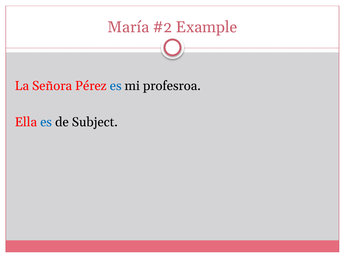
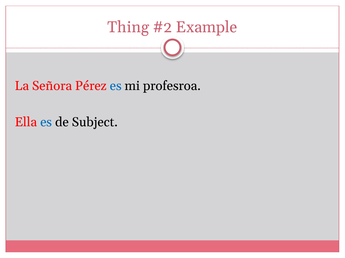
María: María -> Thing (128, 27)
